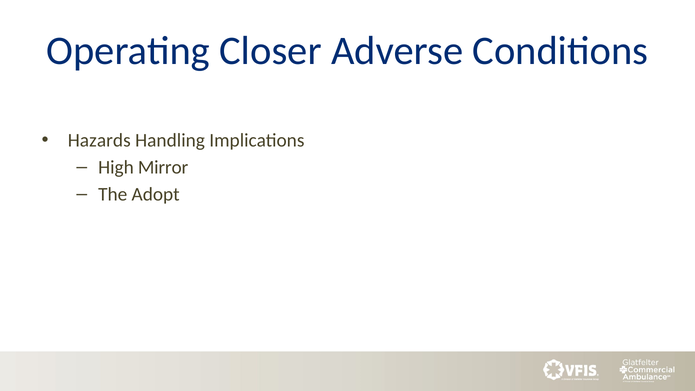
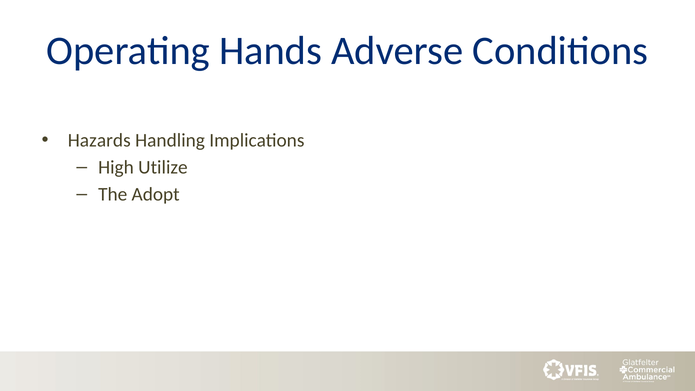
Closer: Closer -> Hands (270, 51)
Mirror: Mirror -> Utilize (163, 167)
